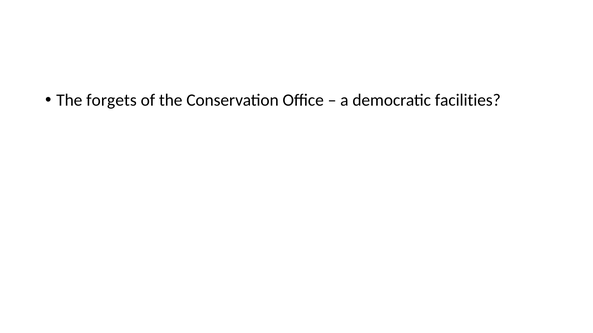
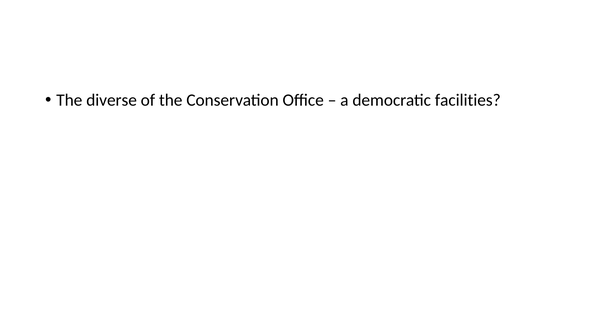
forgets: forgets -> diverse (112, 100)
